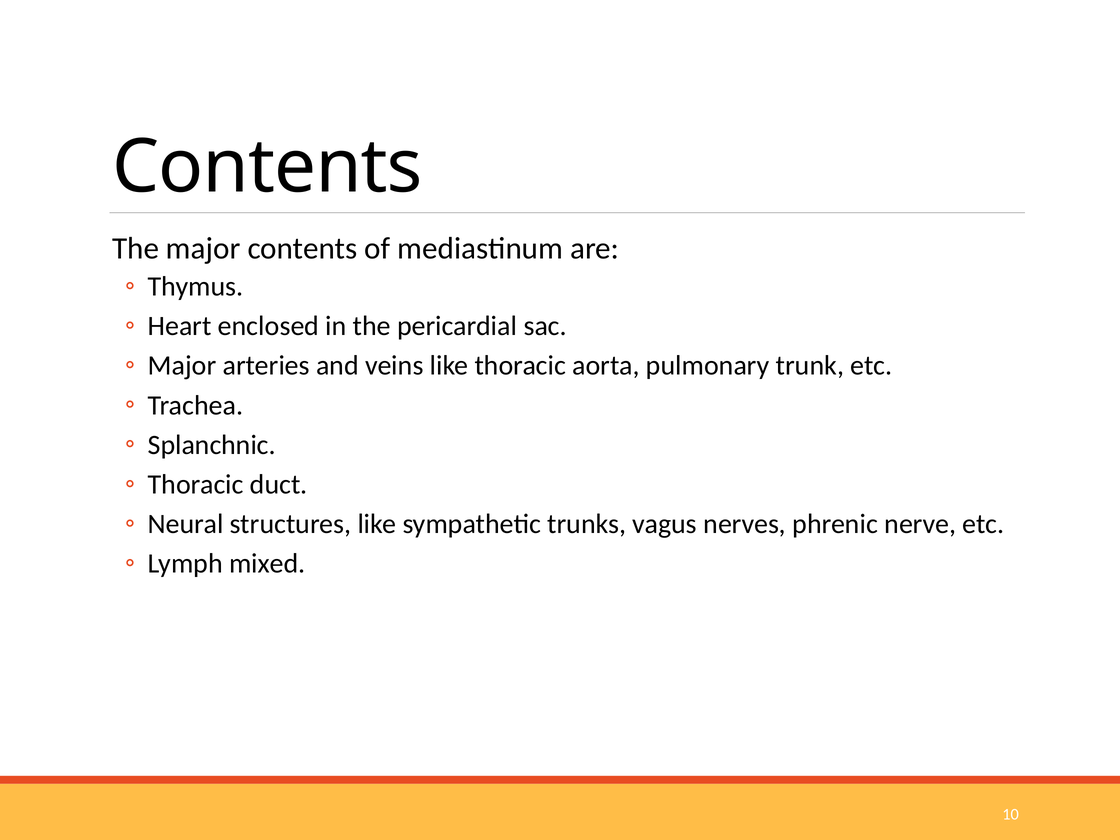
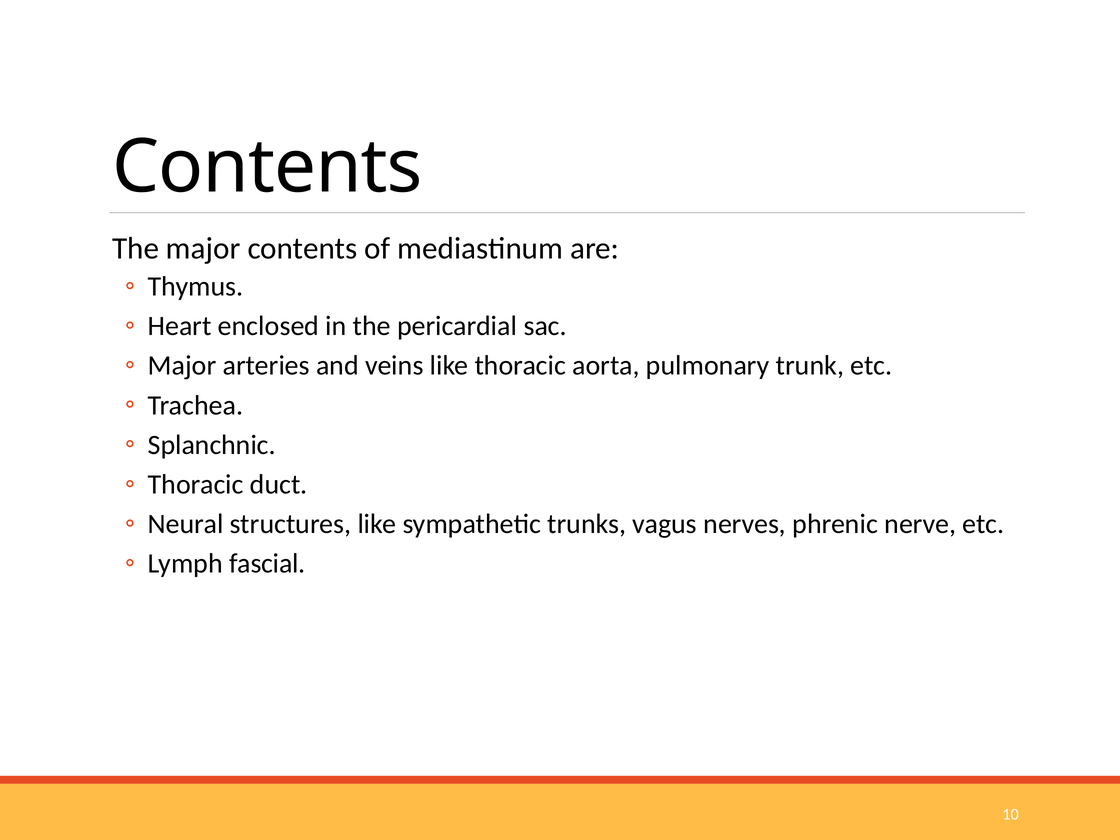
mixed: mixed -> fascial (267, 564)
